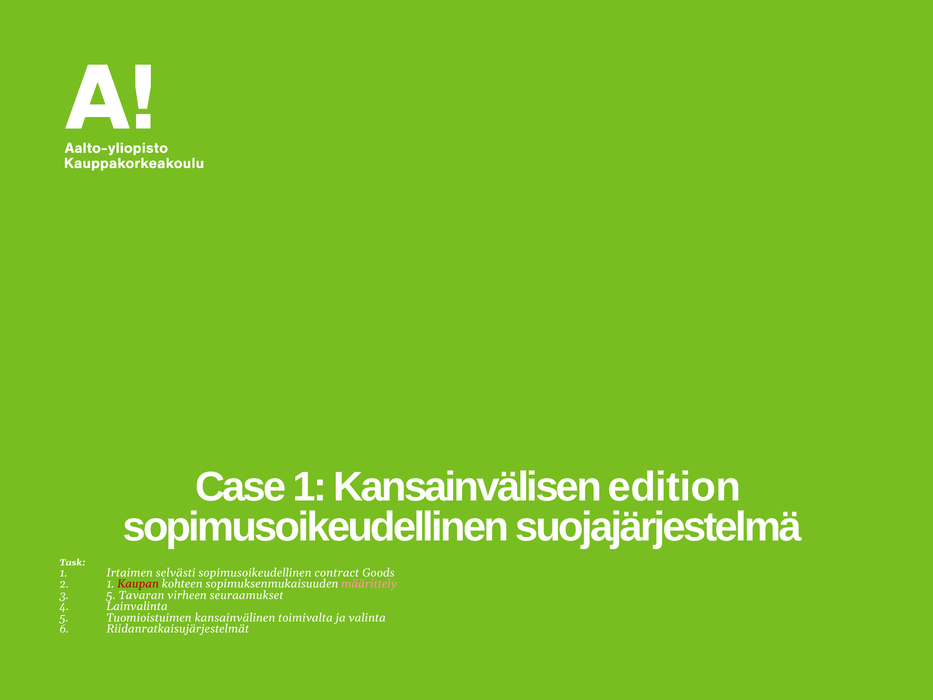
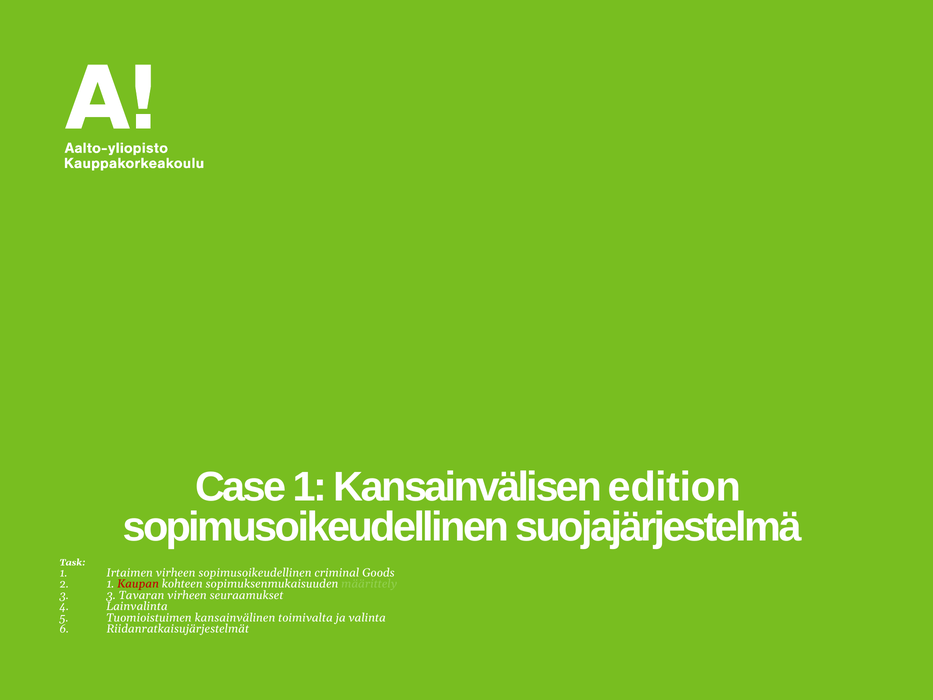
Irtaimen selvästi: selvästi -> virheen (176, 573)
contract: contract -> criminal (337, 573)
määrittely colour: pink -> light green (369, 584)
5: 5 -> 3 (111, 595)
